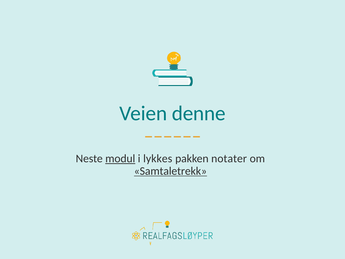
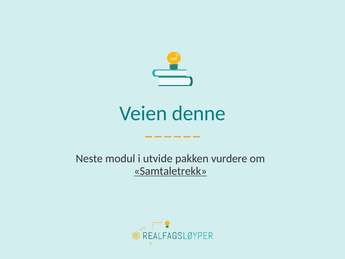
modul underline: present -> none (120, 158)
lykkes: lykkes -> utvide (158, 158)
notater: notater -> vurdere (229, 158)
